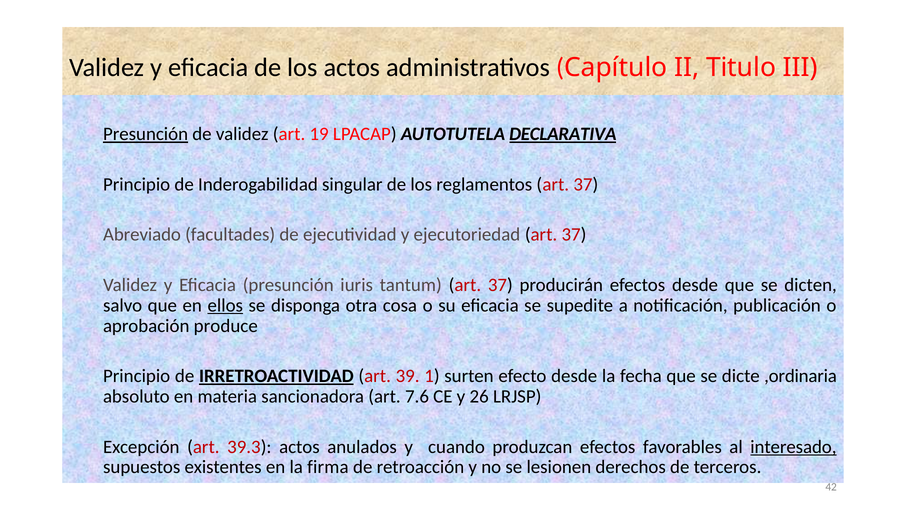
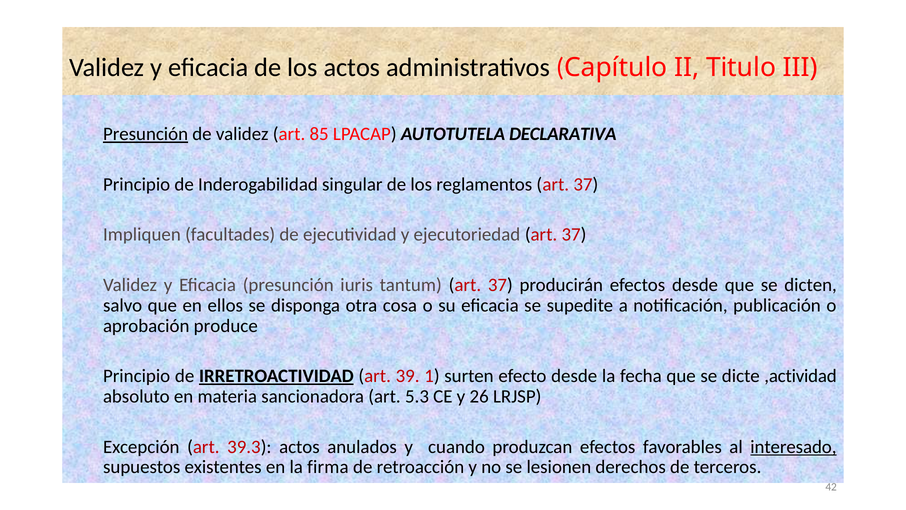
19: 19 -> 85 (319, 134)
DECLARATIVA underline: present -> none (563, 134)
Abreviado: Abreviado -> Impliquen (142, 234)
ellos underline: present -> none (225, 305)
,ordinaria: ,ordinaria -> ,actividad (801, 376)
7.6: 7.6 -> 5.3 (417, 396)
